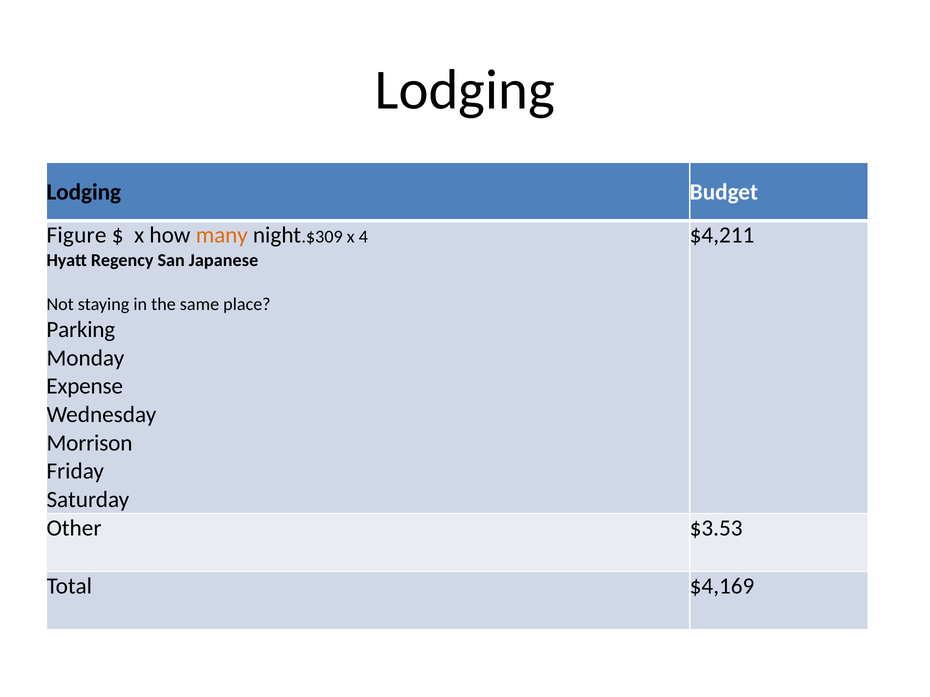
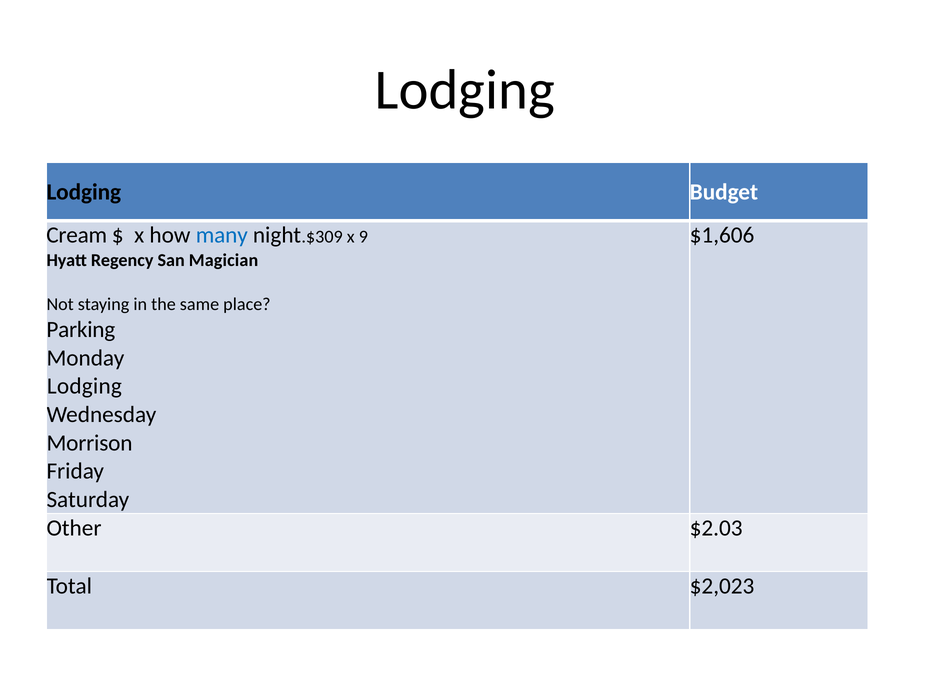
Figure: Figure -> Cream (77, 235)
many colour: orange -> blue (222, 235)
4: 4 -> 9 (363, 237)
$4,211: $4,211 -> $1,606 (722, 235)
Japanese: Japanese -> Magician (224, 260)
Expense: Expense -> Lodging (84, 386)
$3.53: $3.53 -> $2.03 (716, 528)
$4,169: $4,169 -> $2,023 (722, 587)
